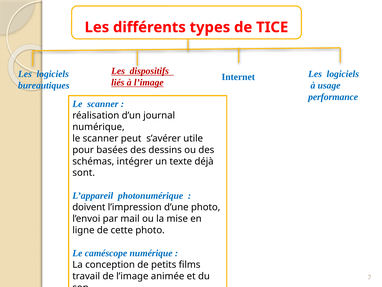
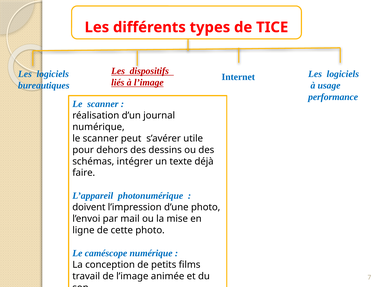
basées: basées -> dehors (112, 150)
sont: sont -> faire (84, 173)
